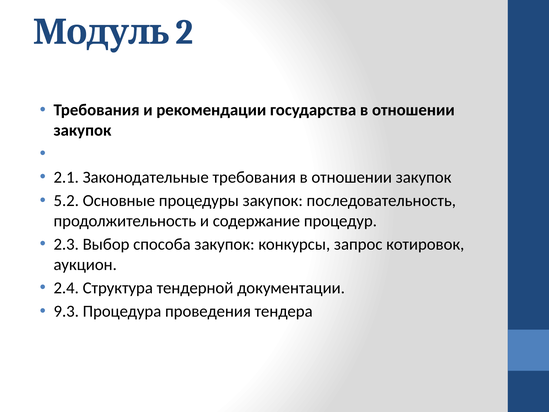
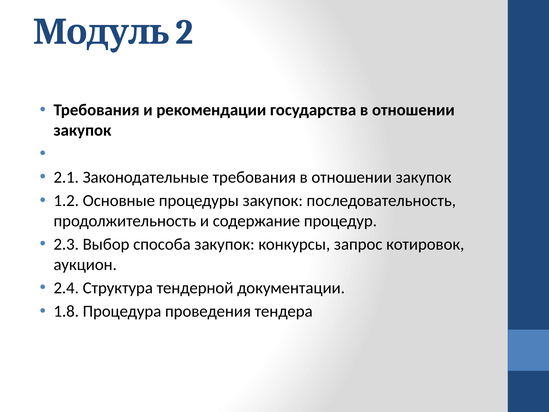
5.2: 5.2 -> 1.2 (66, 201)
9.3: 9.3 -> 1.8 (66, 311)
